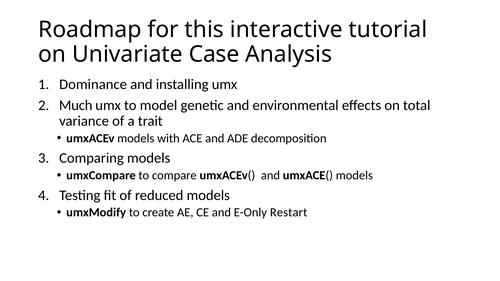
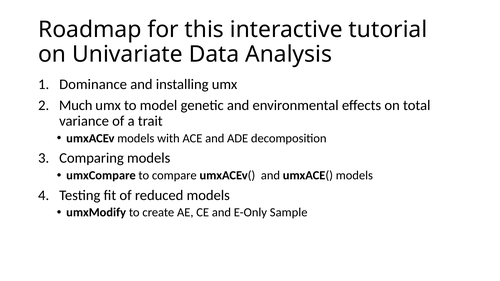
Case: Case -> Data (214, 54)
Restart: Restart -> Sample (289, 213)
